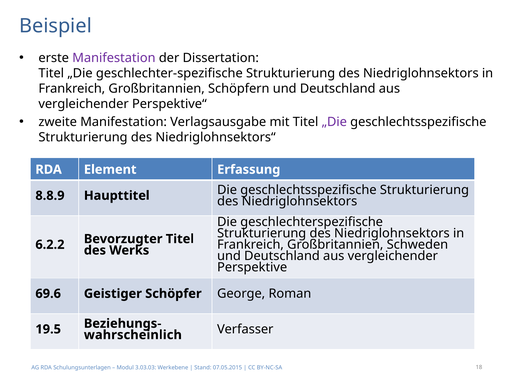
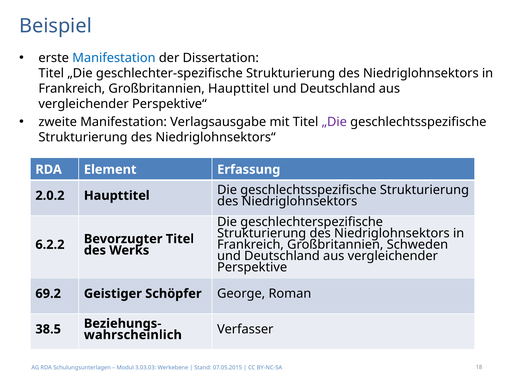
Manifestation colour: purple -> blue (114, 58)
Großbritannien Schöpfern: Schöpfern -> Haupttitel (239, 89)
8.8.9: 8.8.9 -> 2.0.2 (50, 196)
69.6: 69.6 -> 69.2 (48, 294)
19.5: 19.5 -> 38.5 (48, 330)
